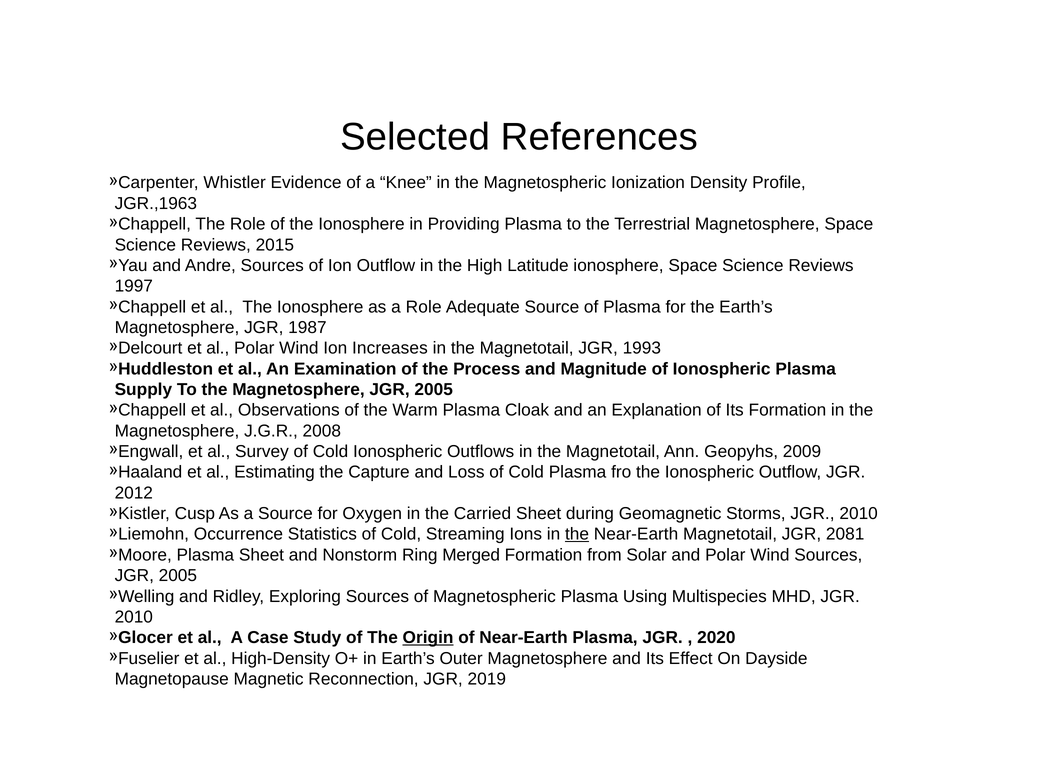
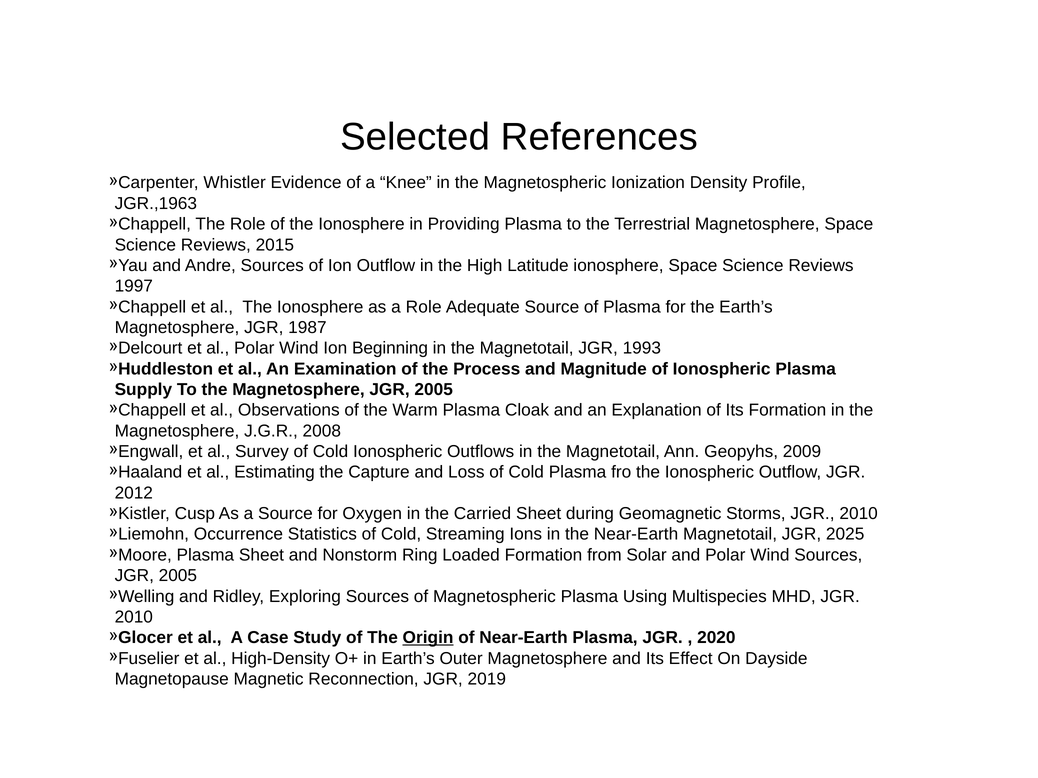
Increases: Increases -> Beginning (390, 348)
the underline: present -> none (577, 535)
2081: 2081 -> 2025 (845, 535)
Merged: Merged -> Loaded (471, 555)
